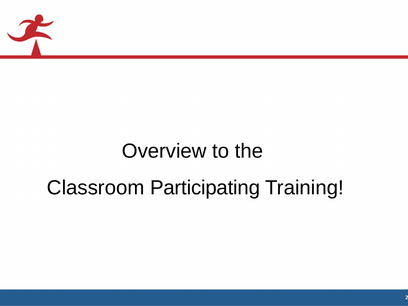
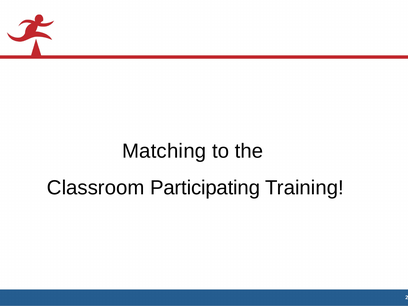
Overview: Overview -> Matching (164, 151)
